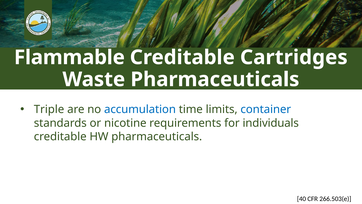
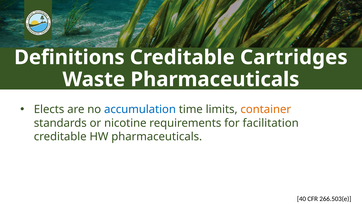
Flammable: Flammable -> Definitions (69, 57)
Triple: Triple -> Elects (49, 109)
container colour: blue -> orange (266, 109)
individuals: individuals -> facilitation (271, 123)
